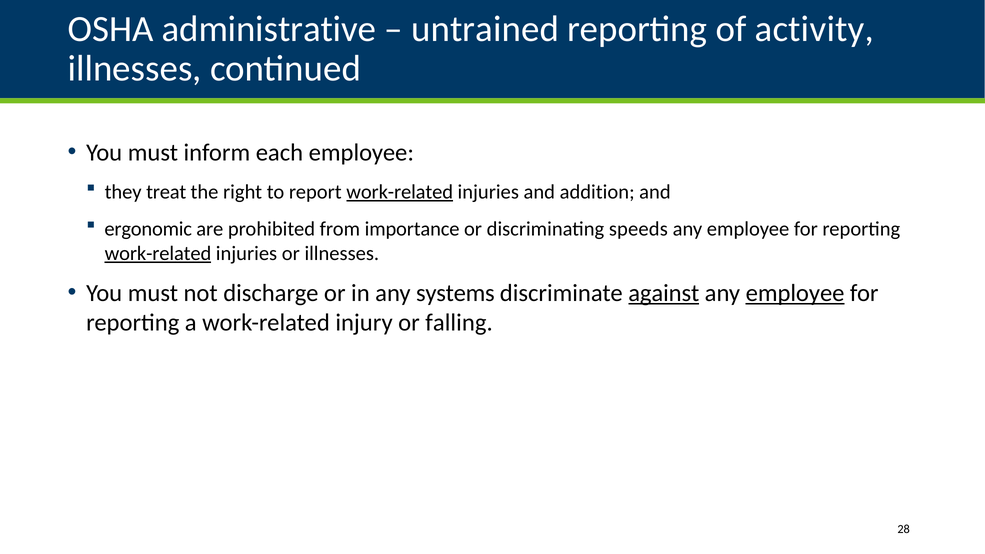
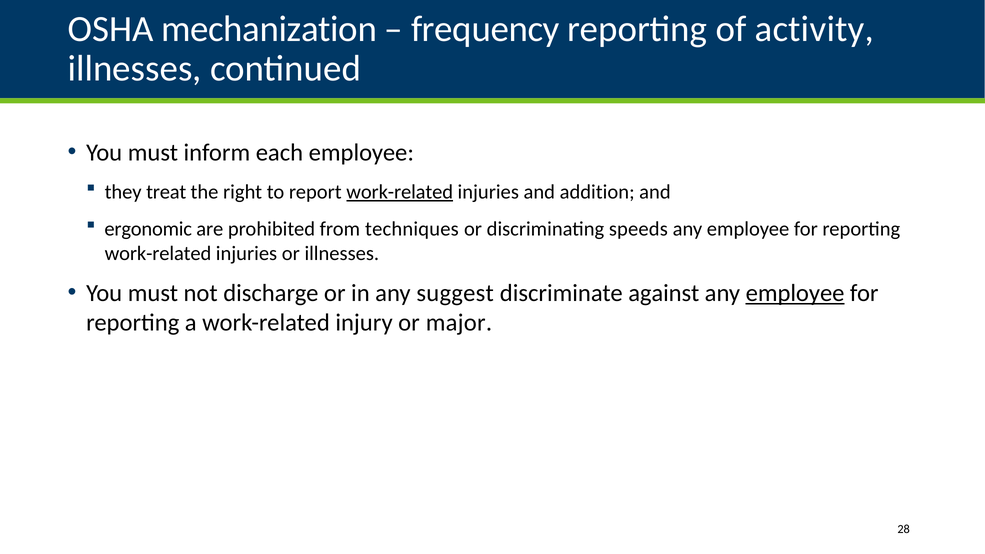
administrative: administrative -> mechanization (269, 29)
untrained: untrained -> frequency (485, 29)
importance: importance -> techniques (412, 229)
work-related underline: present -> none (158, 253)
systems: systems -> suggest (455, 293)
against underline: present -> none (664, 293)
falling: falling -> major (459, 323)
